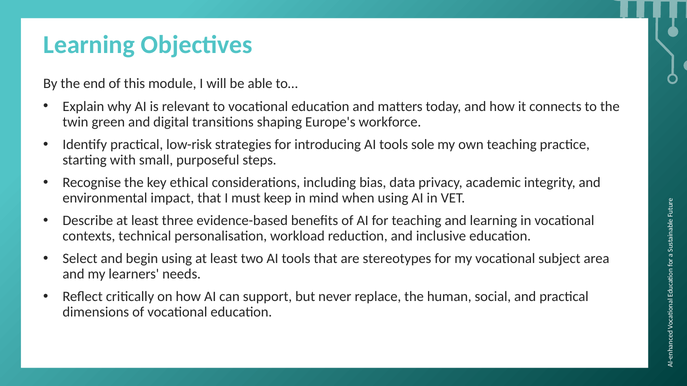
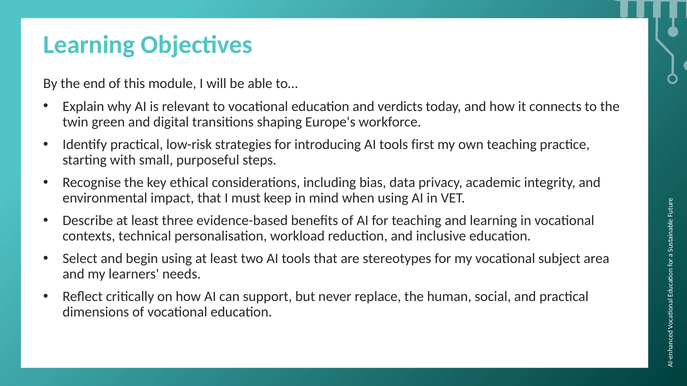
matters: matters -> verdicts (400, 106)
sole: sole -> first (423, 145)
